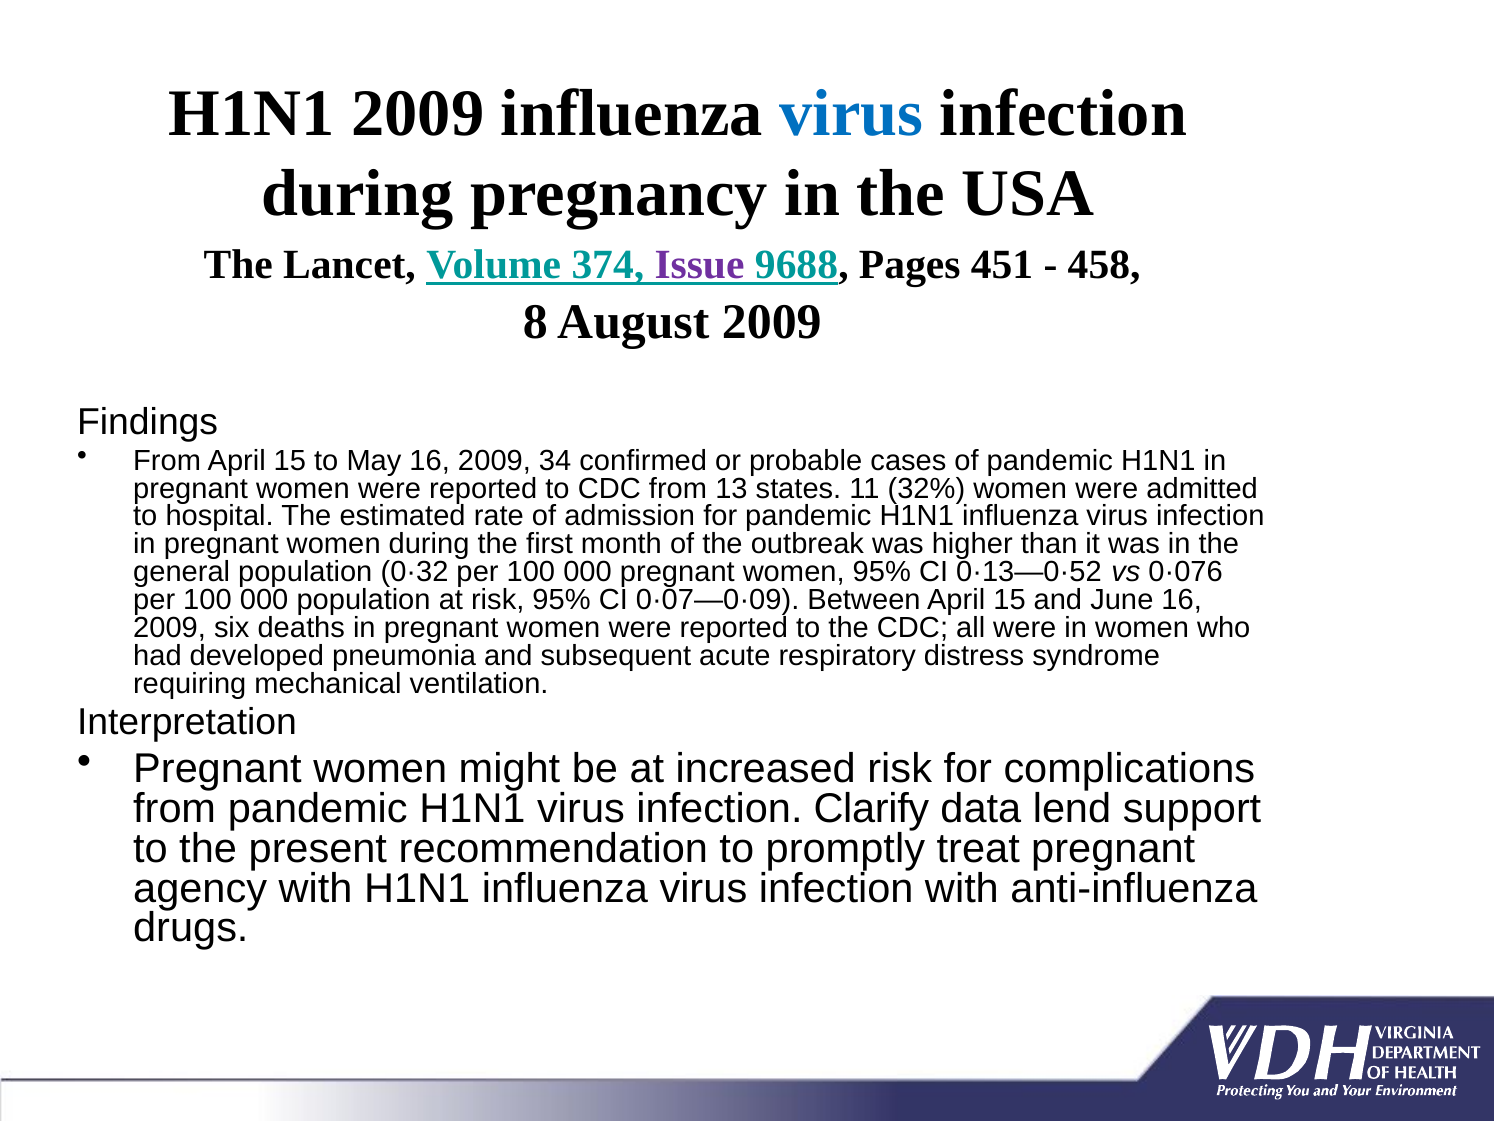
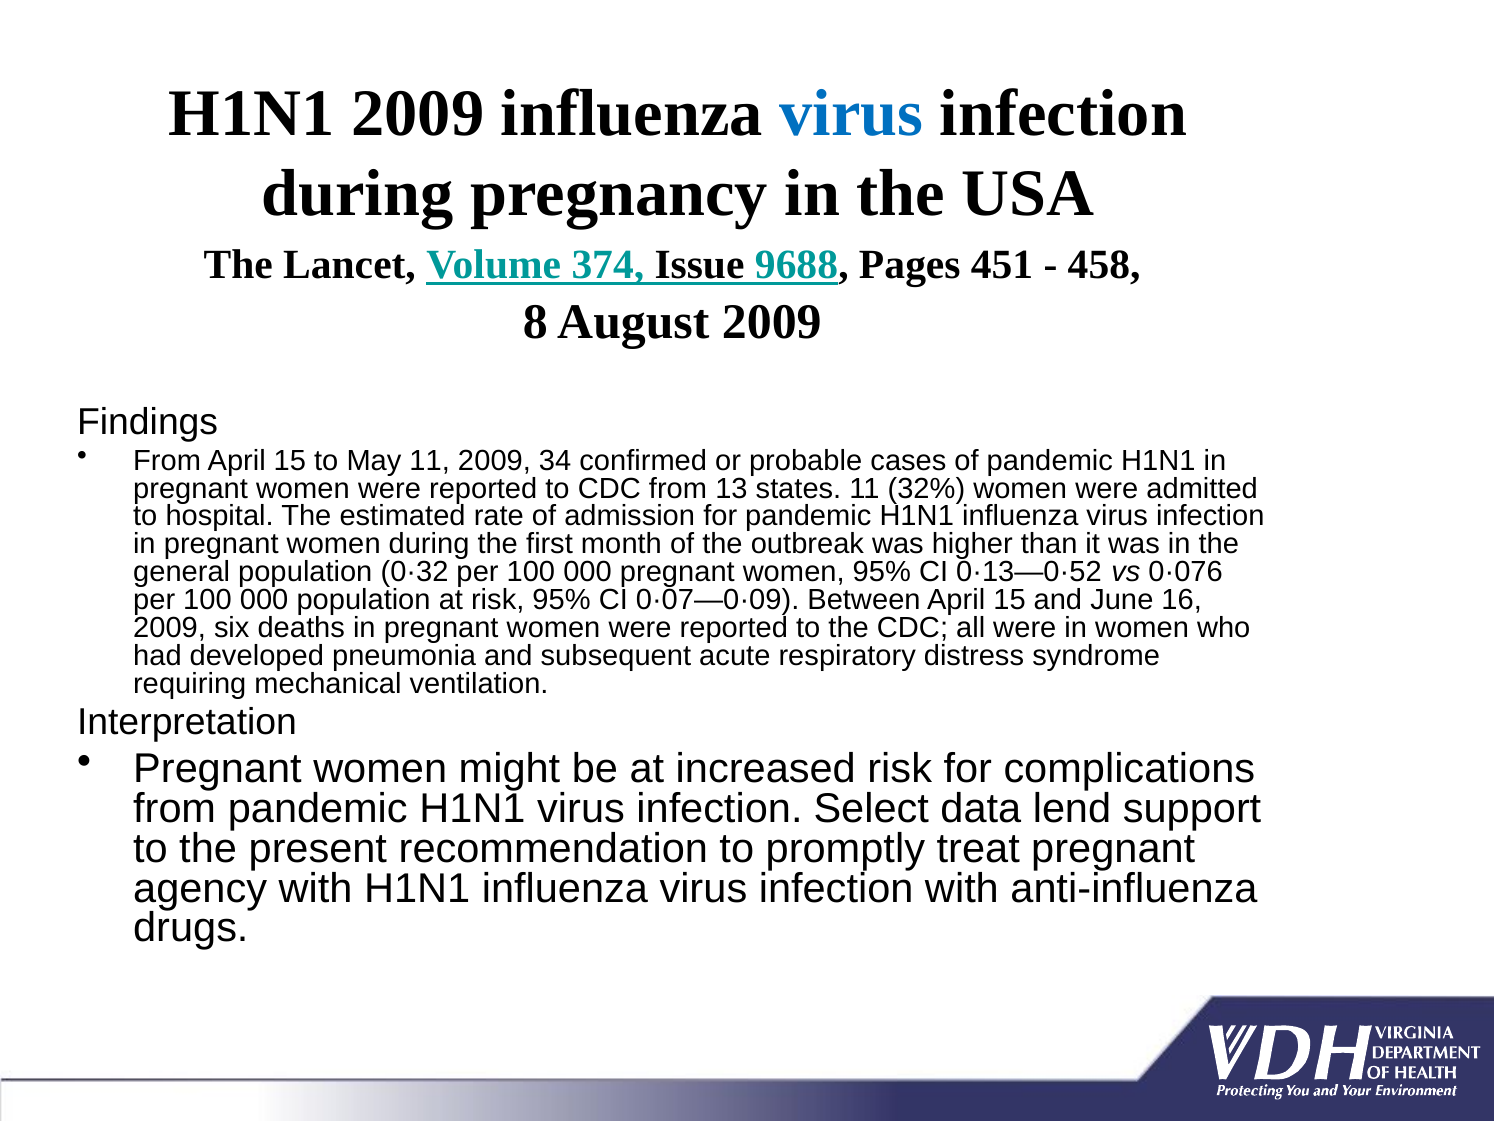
Issue colour: purple -> black (700, 265)
May 16: 16 -> 11 (430, 460)
Clarify: Clarify -> Select (871, 808)
